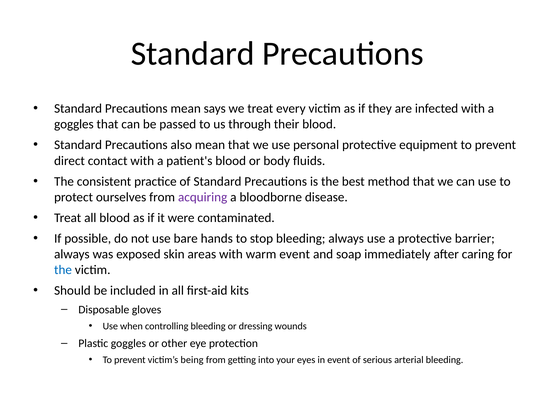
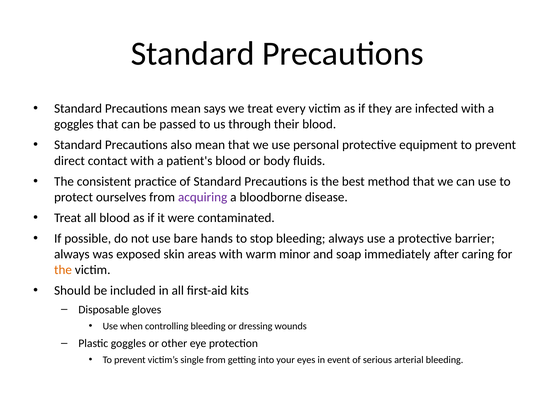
warm event: event -> minor (295, 254)
the colour: blue -> orange (63, 270)
being: being -> single (192, 360)
